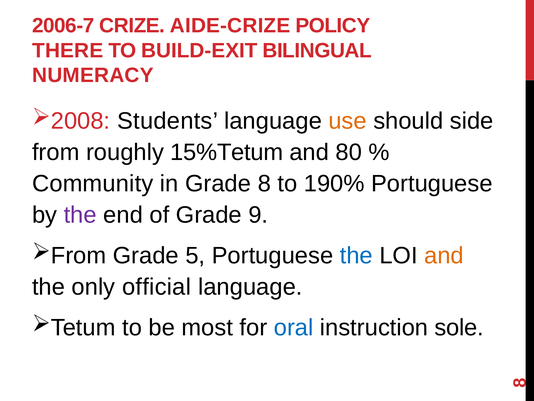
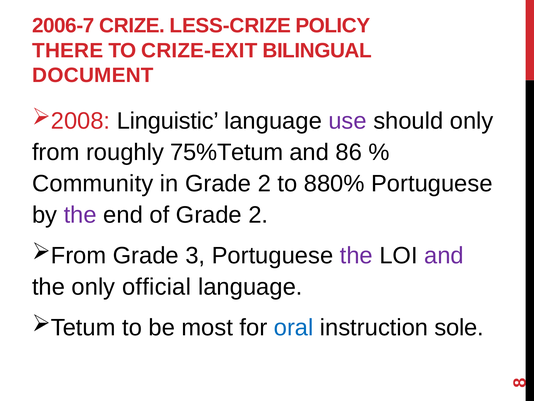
AIDE-CRIZE: AIDE-CRIZE -> LESS-CRIZE (230, 26)
BUILD-EXIT: BUILD-EXIT -> CRIZE-EXIT (199, 50)
NUMERACY: NUMERACY -> DOCUMENT (93, 75)
Students: Students -> Linguistic (168, 121)
use colour: orange -> purple (348, 121)
should side: side -> only (472, 121)
15%Tetum: 15%Tetum -> 75%Tetum (227, 152)
80: 80 -> 86 (349, 152)
in Grade 8: 8 -> 2 (264, 183)
190%: 190% -> 880% (334, 183)
of Grade 9: 9 -> 2 (258, 215)
5: 5 -> 3 (195, 255)
the colour: blue -> purple (356, 255)
and colour: orange -> purple (444, 255)
